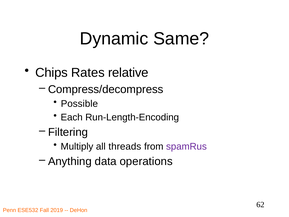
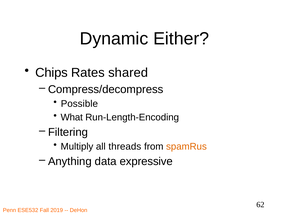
Same: Same -> Either (181, 39)
relative: relative -> shared (128, 73)
Each: Each -> What (72, 117)
spamRus colour: purple -> orange (186, 146)
operations: operations -> expressive (146, 161)
